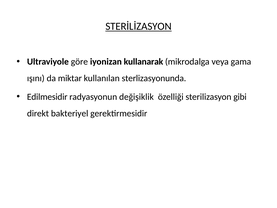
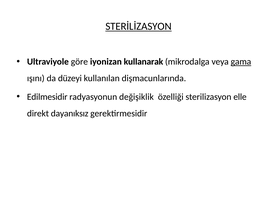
gama underline: none -> present (241, 62)
miktar: miktar -> düzeyi (70, 78)
sterlizasyonunda: sterlizasyonunda -> dişmacunlarında (154, 78)
gibi: gibi -> elle (240, 97)
bakteriyel: bakteriyel -> dayanıksız (70, 113)
